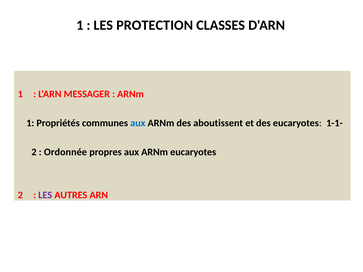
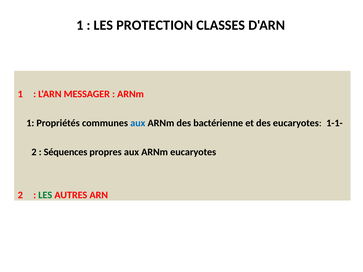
aboutissent: aboutissent -> bactérienne (218, 123)
Ordonnée: Ordonnée -> Séquences (66, 152)
LES colour: purple -> green (45, 195)
